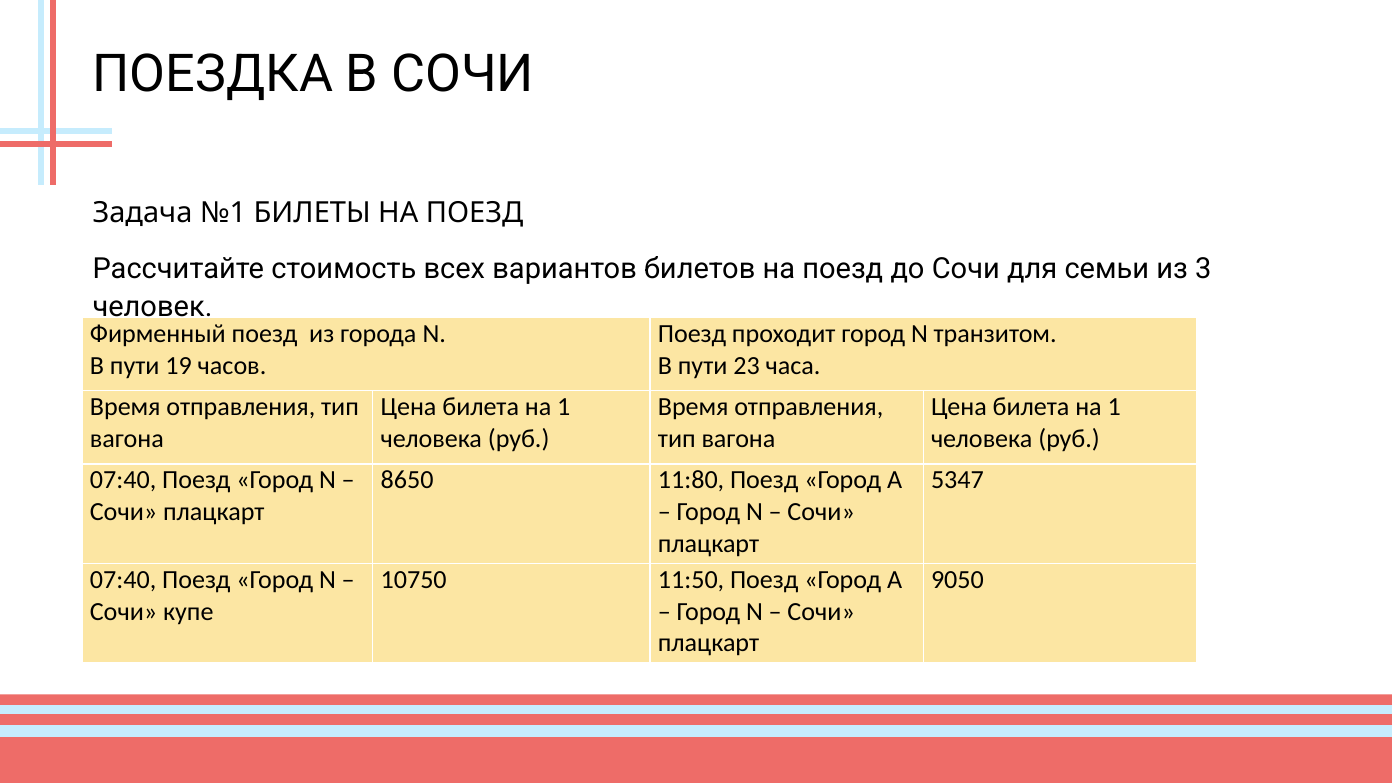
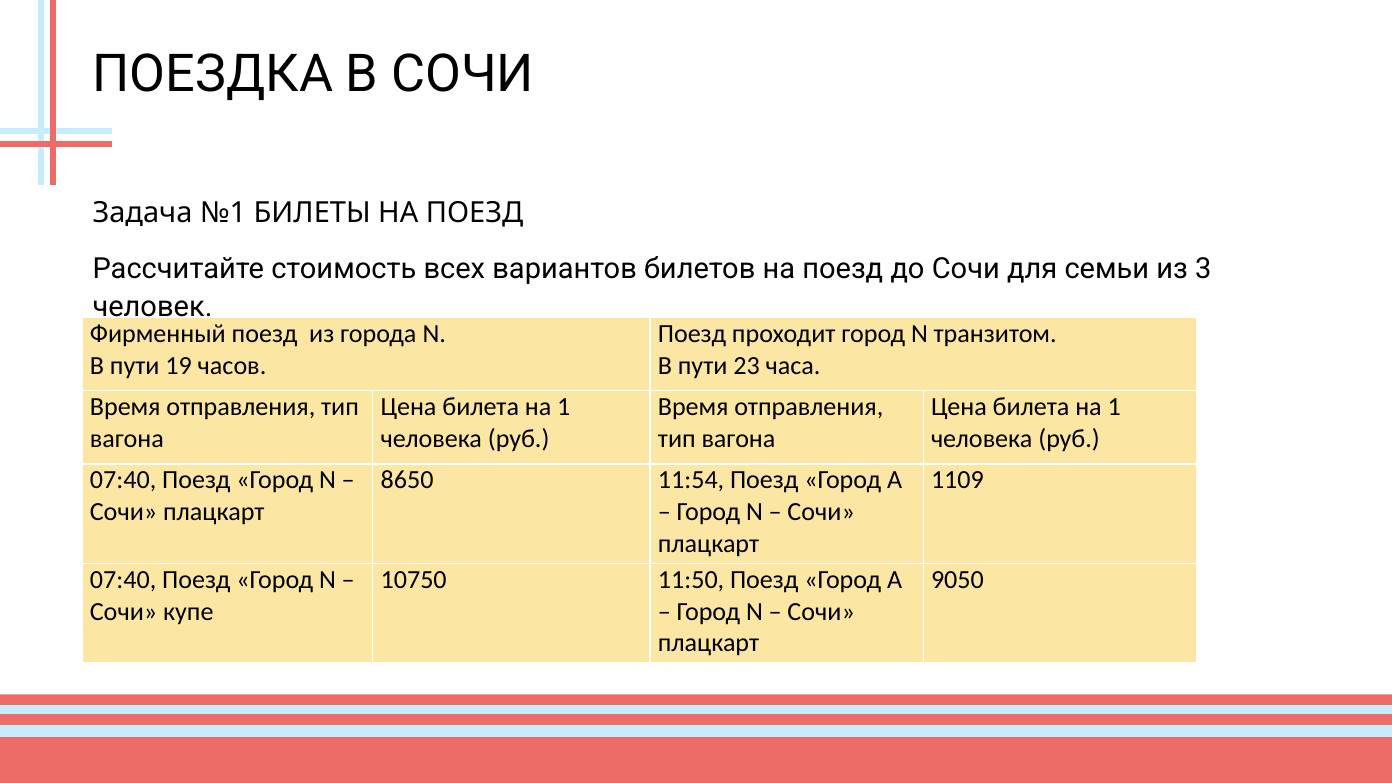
11:80: 11:80 -> 11:54 (691, 480)
5347: 5347 -> 1109 (957, 480)
